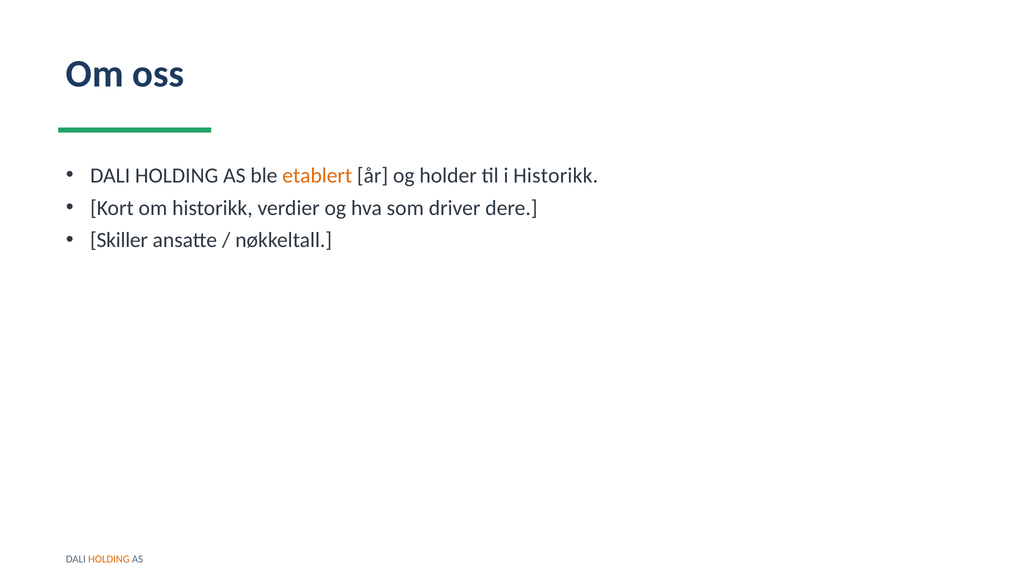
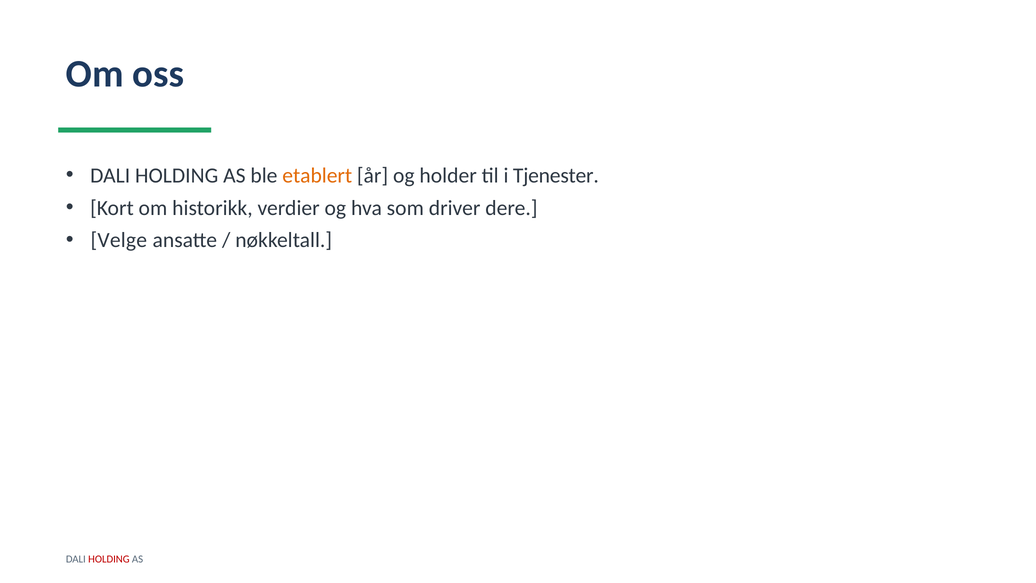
i Historikk: Historikk -> Tjenester (556, 175)
Skiller: Skiller -> Velge (119, 240)
HOLDING colour: orange -> red (109, 559)
